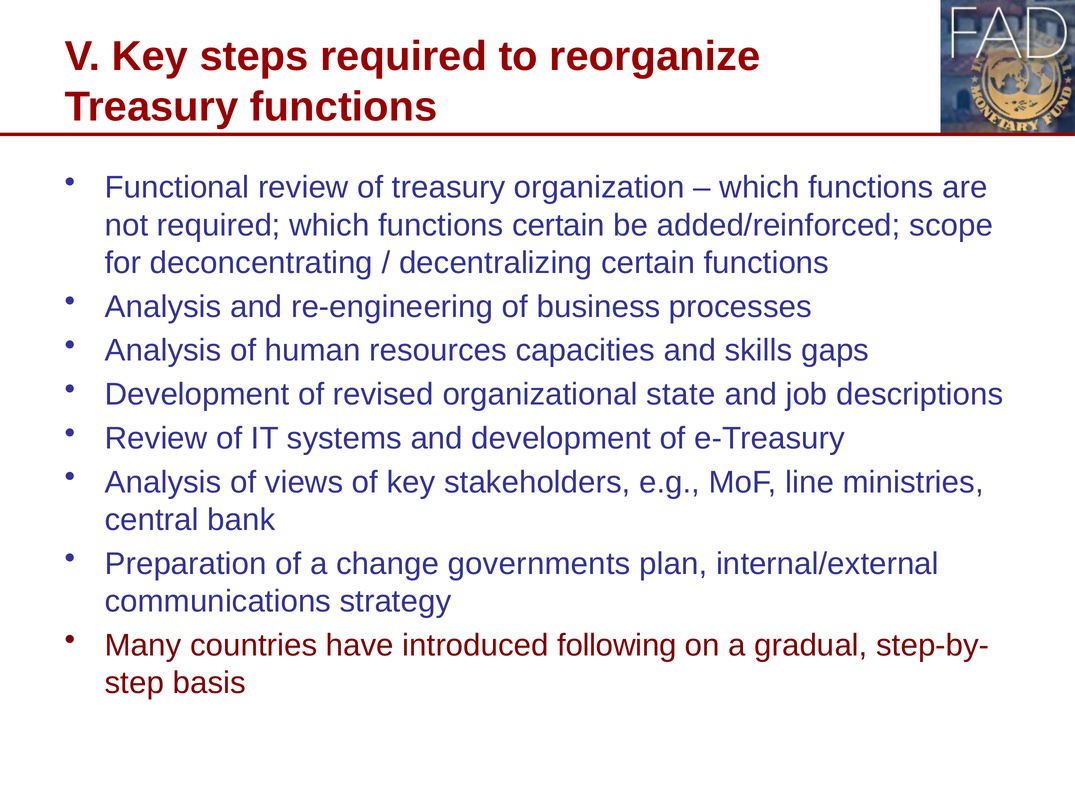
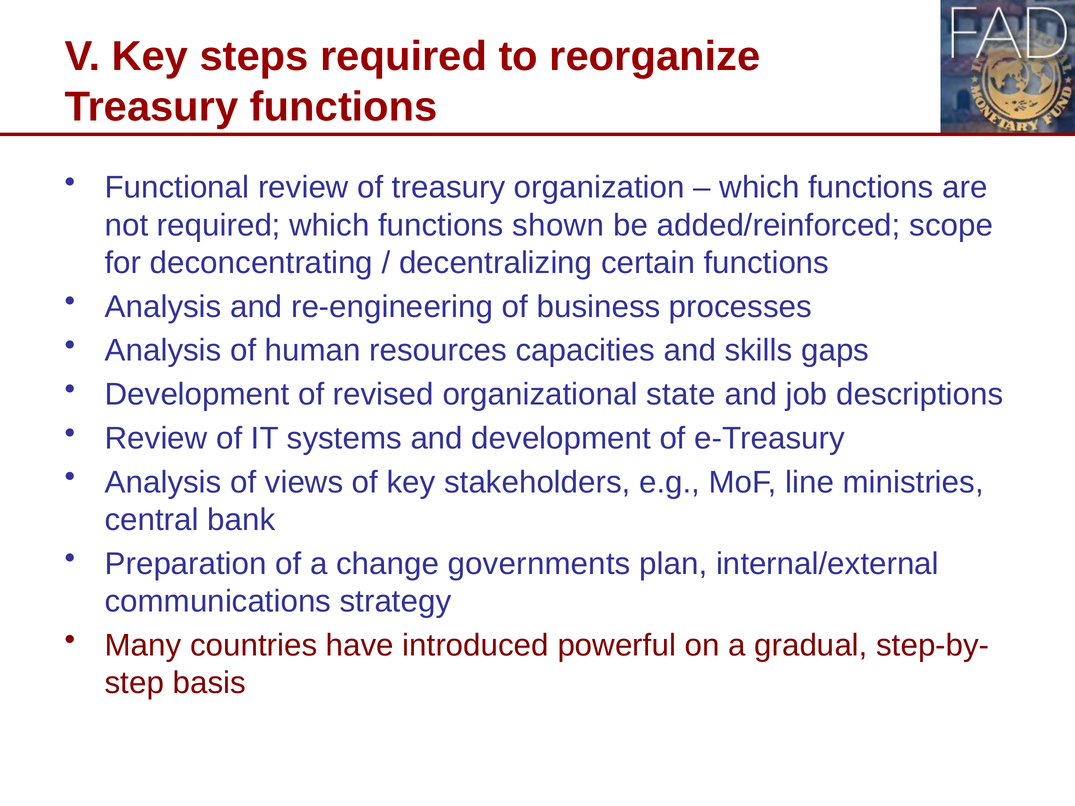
functions certain: certain -> shown (558, 225)
following: following -> powerful (617, 645)
